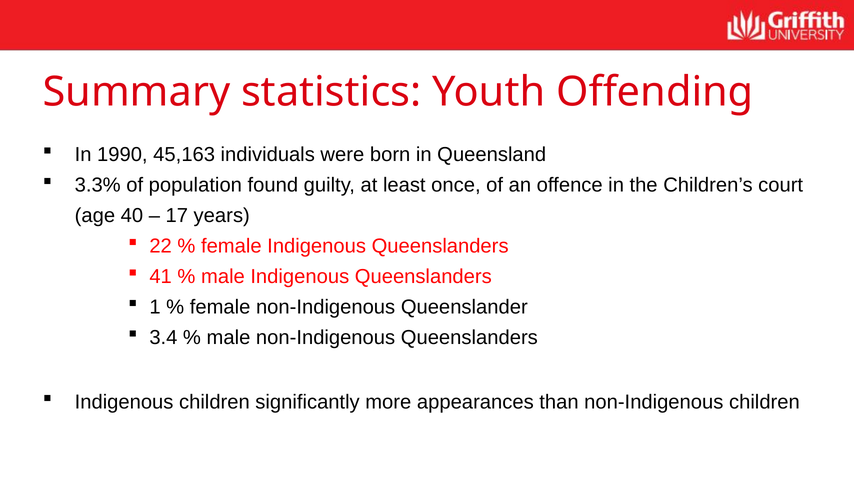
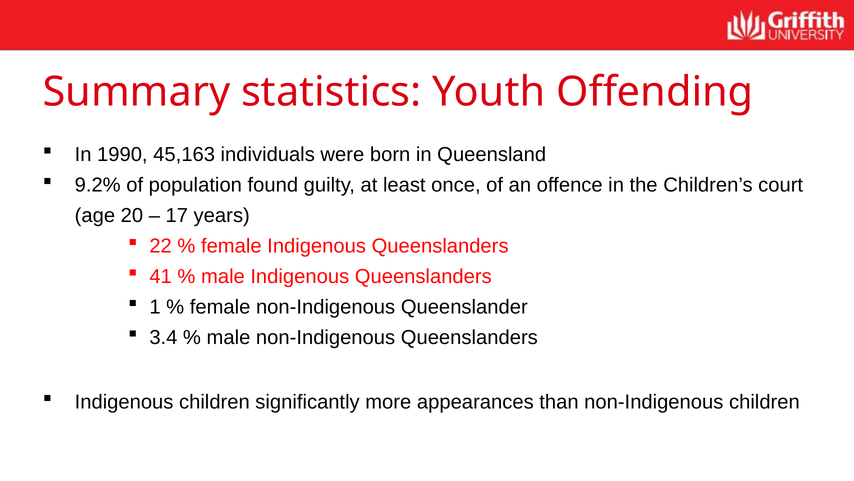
3.3%: 3.3% -> 9.2% (98, 185)
40: 40 -> 20 (132, 215)
